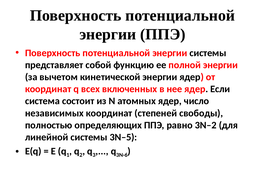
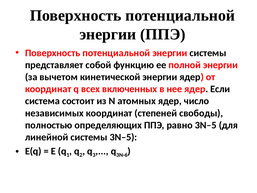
равно 3N–2: 3N–2 -> 3N–5 (206, 125)
